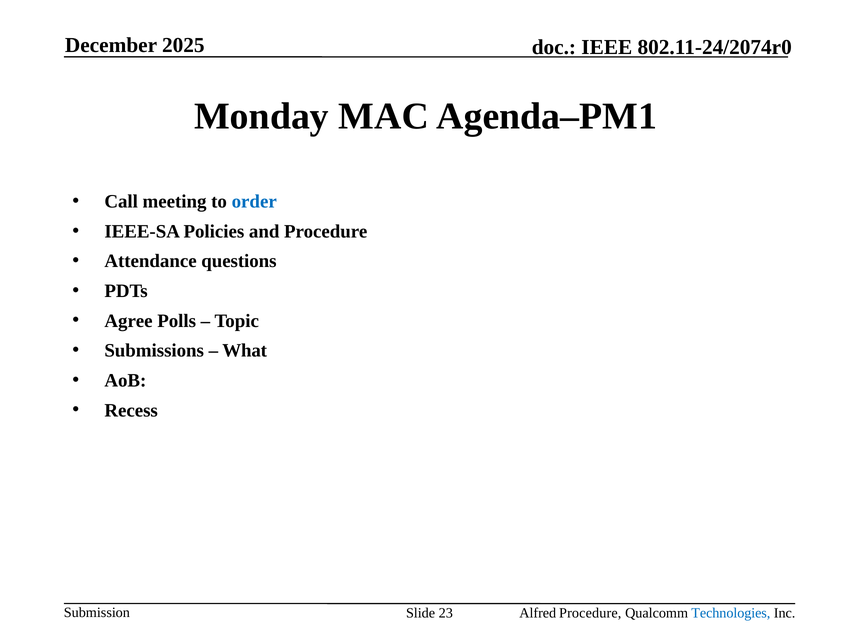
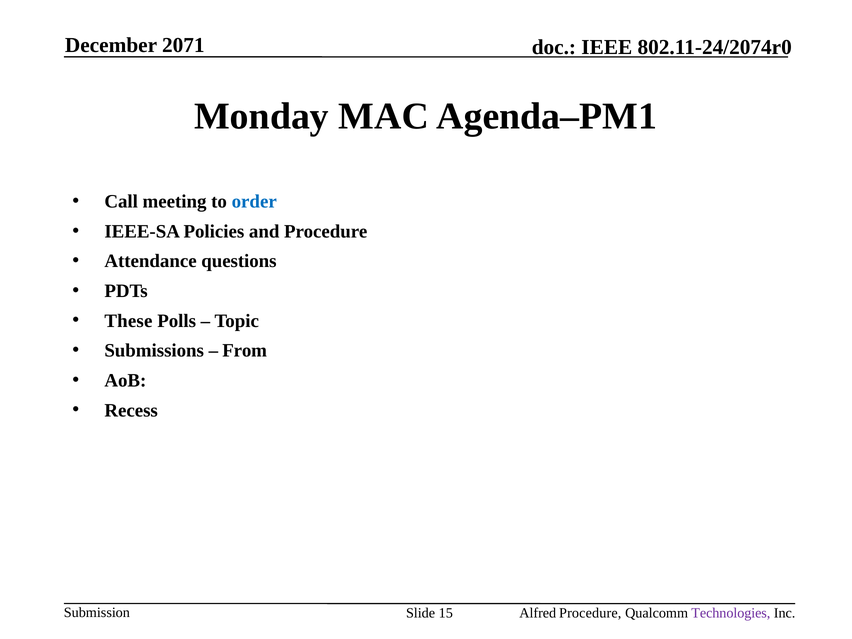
2025: 2025 -> 2071 (183, 45)
Agree: Agree -> These (128, 321)
What: What -> From (245, 351)
23: 23 -> 15 (446, 613)
Technologies colour: blue -> purple (731, 613)
